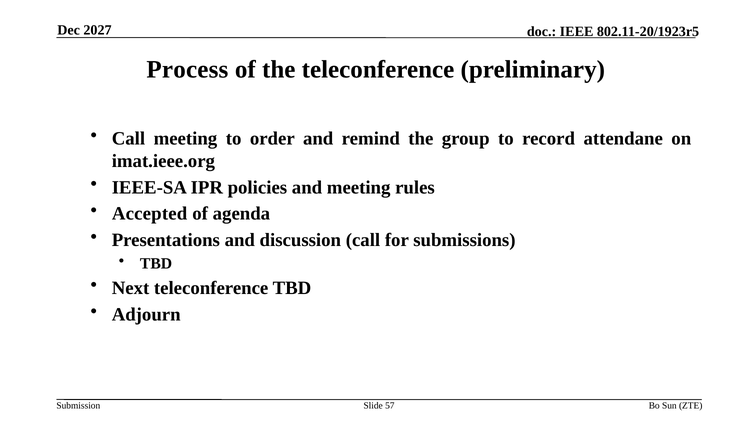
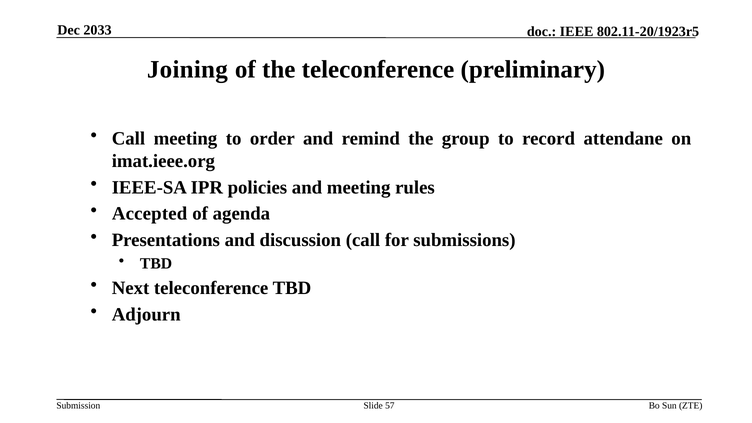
2027: 2027 -> 2033 (98, 30)
Process: Process -> Joining (187, 70)
